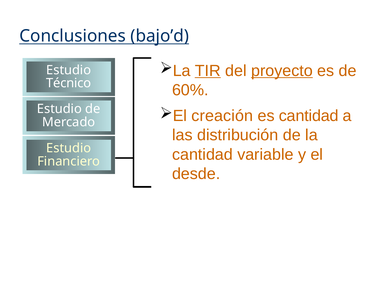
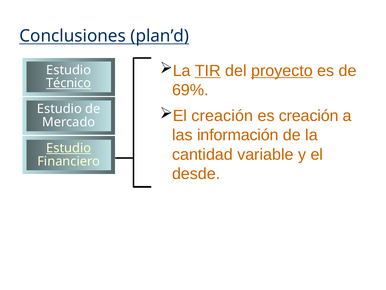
bajo’d: bajo’d -> plan’d (160, 36)
Técnico underline: none -> present (69, 83)
60%: 60% -> 69% (190, 90)
es cantidad: cantidad -> creación (309, 116)
distribución: distribución -> información (238, 135)
Estudio underline: none -> present (69, 148)
